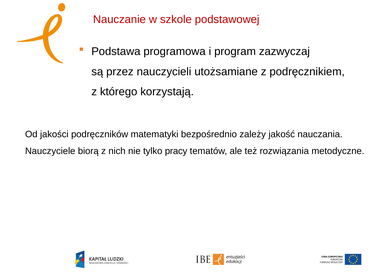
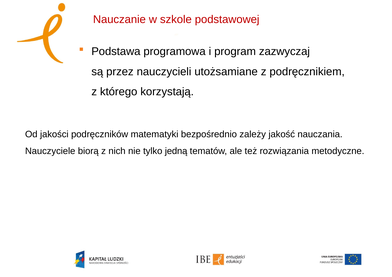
pracy: pracy -> jedną (176, 151)
